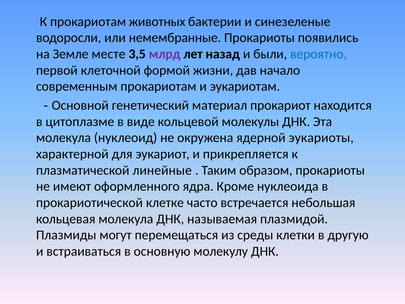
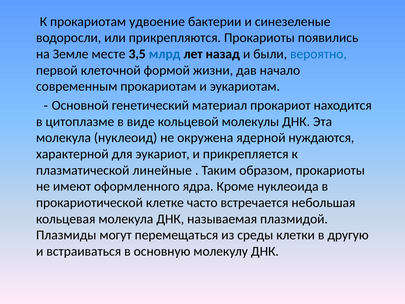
животных: животных -> удвоение (157, 22)
немембранные: немембранные -> прикрепляются (175, 38)
млрд colour: purple -> blue (165, 54)
эукариоты: эукариоты -> нуждаются (321, 138)
